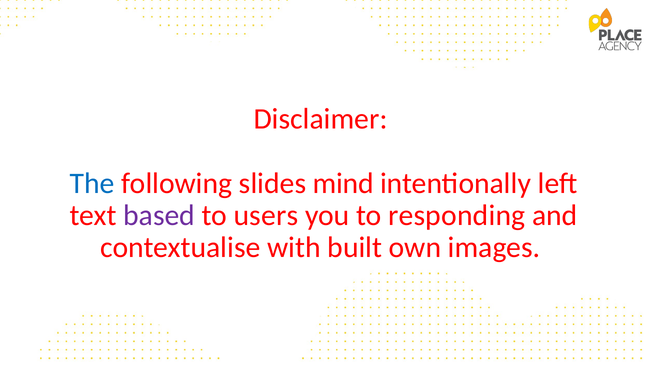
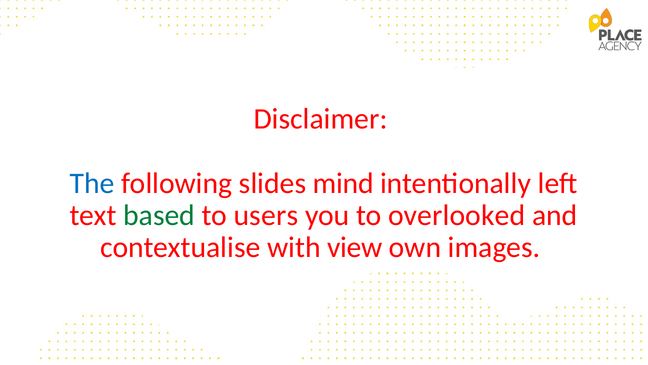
based colour: purple -> green (159, 215)
responding: responding -> overlooked (457, 215)
built: built -> view (355, 247)
